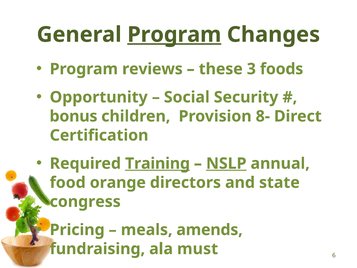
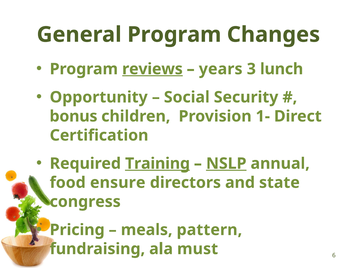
Program underline: present -> none (174, 35)
reviews underline: none -> present (152, 69)
these: these -> years (221, 69)
foods: foods -> lunch (282, 69)
8-: 8- -> 1- (263, 116)
orange: orange -> ensure (118, 182)
amends: amends -> pattern (209, 230)
